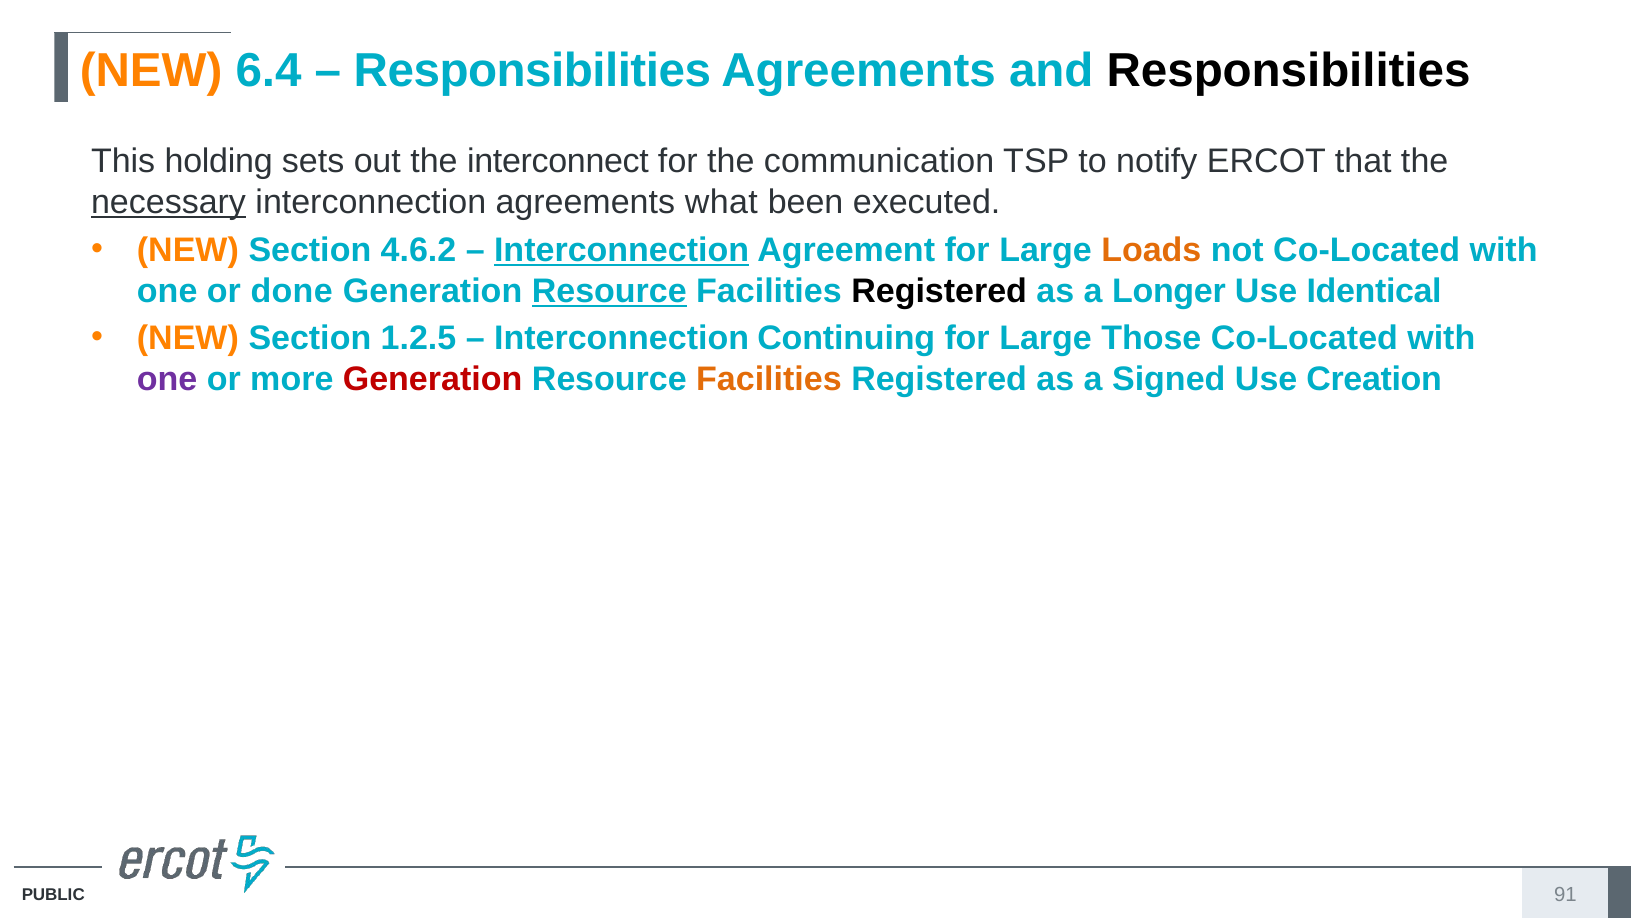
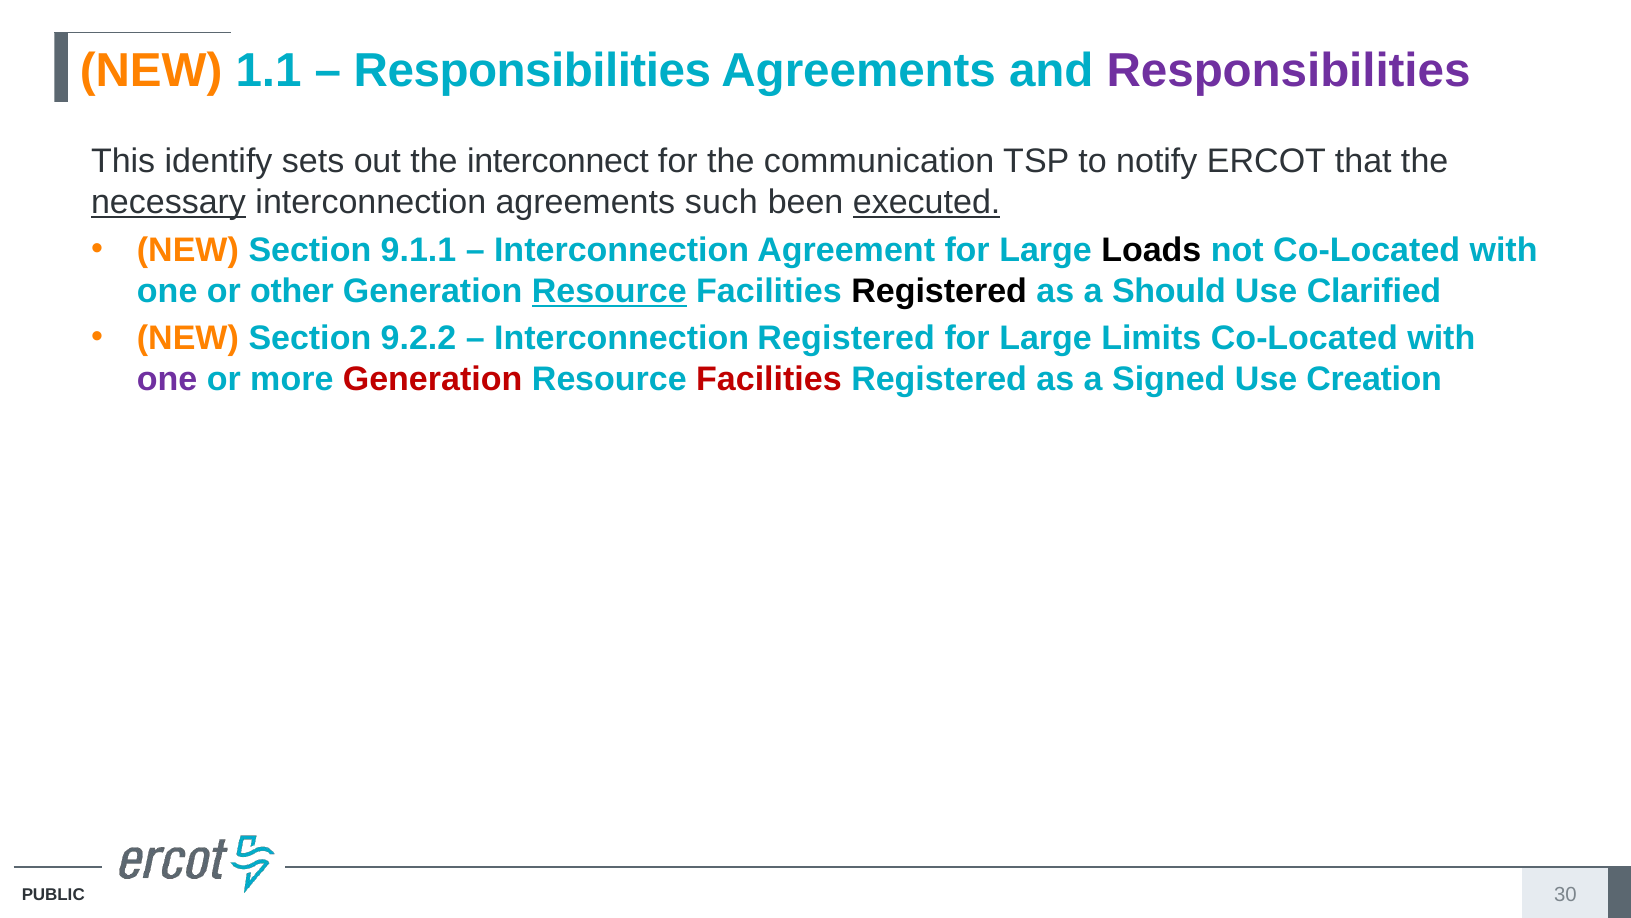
6.4: 6.4 -> 1.1 (269, 71)
Responsibilities colour: black -> purple (1289, 71)
holding: holding -> identify (219, 161)
what: what -> such (721, 202)
executed underline: none -> present (927, 202)
4.6.2: 4.6.2 -> 9.1.1 (419, 250)
Interconnection underline: present -> none (622, 250)
Loads colour: orange -> black (1151, 250)
done: done -> other (292, 291)
Longer: Longer -> Should (1169, 291)
Identical: Identical -> Clarified (1374, 291)
1.2.5: 1.2.5 -> 9.2.2 (419, 338)
Interconnection Continuing: Continuing -> Registered (846, 338)
Those: Those -> Limits (1151, 338)
Facilities colour: orange -> red (769, 379)
91: 91 -> 30 (1565, 894)
